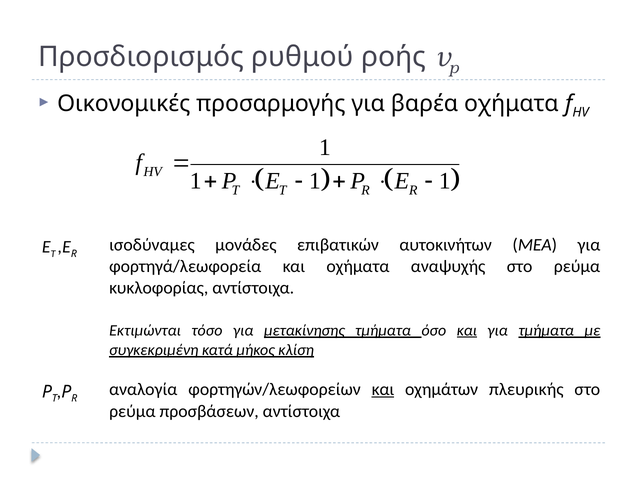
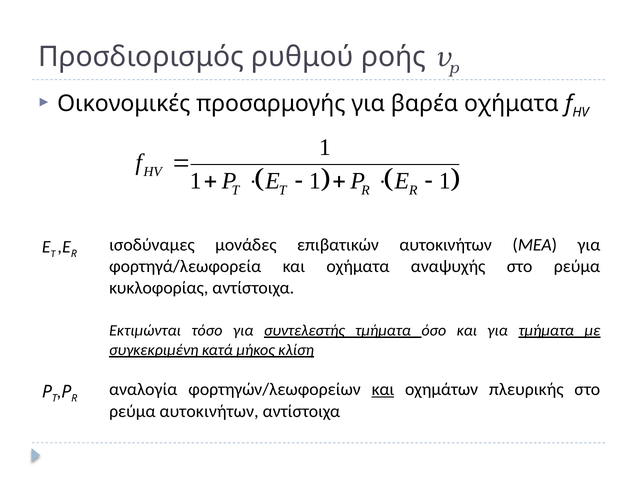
μετακίνησης: μετακίνησης -> συντελεστής (304, 330)
και underline: present -> none (467, 330)
ρεύμα προσβάσεων: προσβάσεων -> αυτοκινήτων (209, 411)
